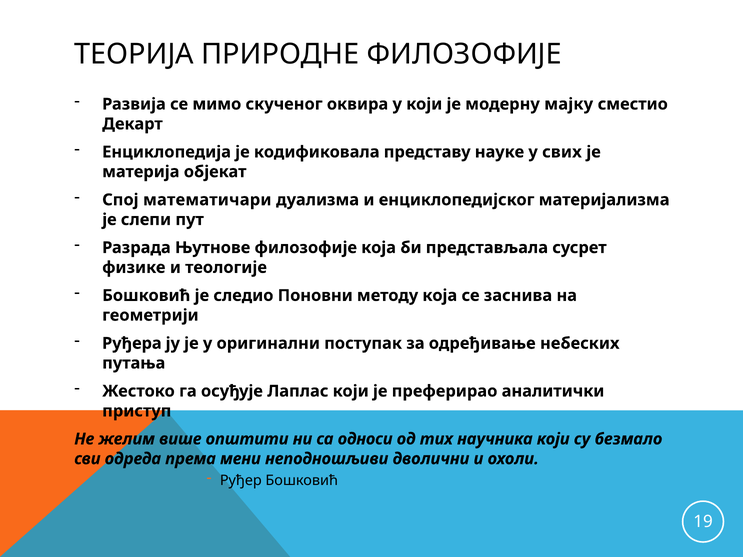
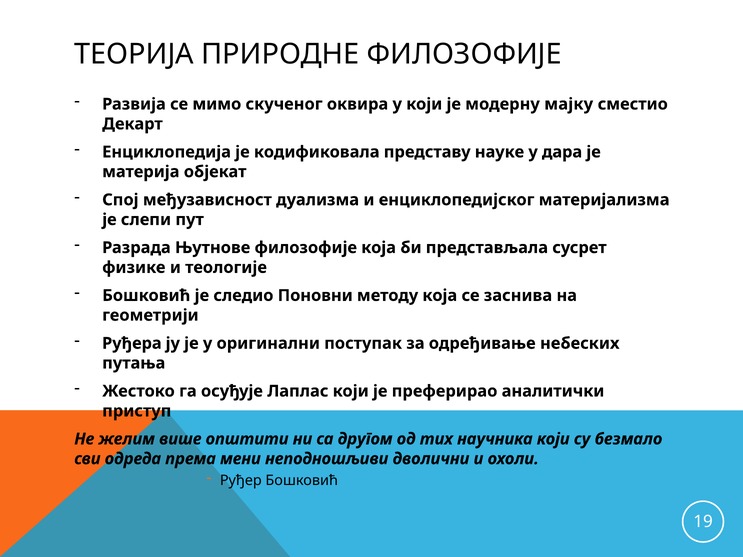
свих: свих -> дара (562, 152)
математичари: математичари -> међузависност (207, 200)
односи: односи -> другом (365, 439)
